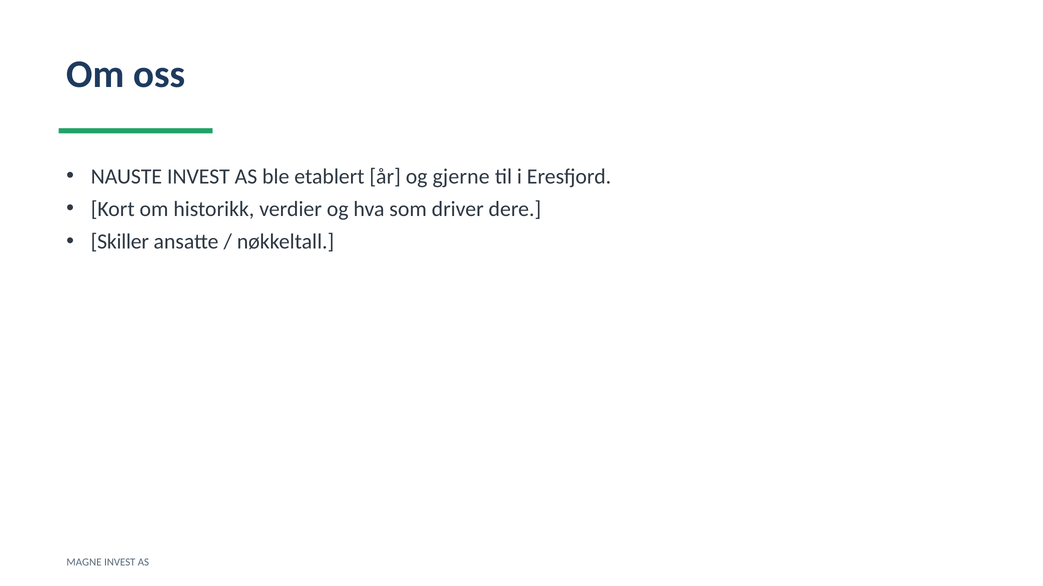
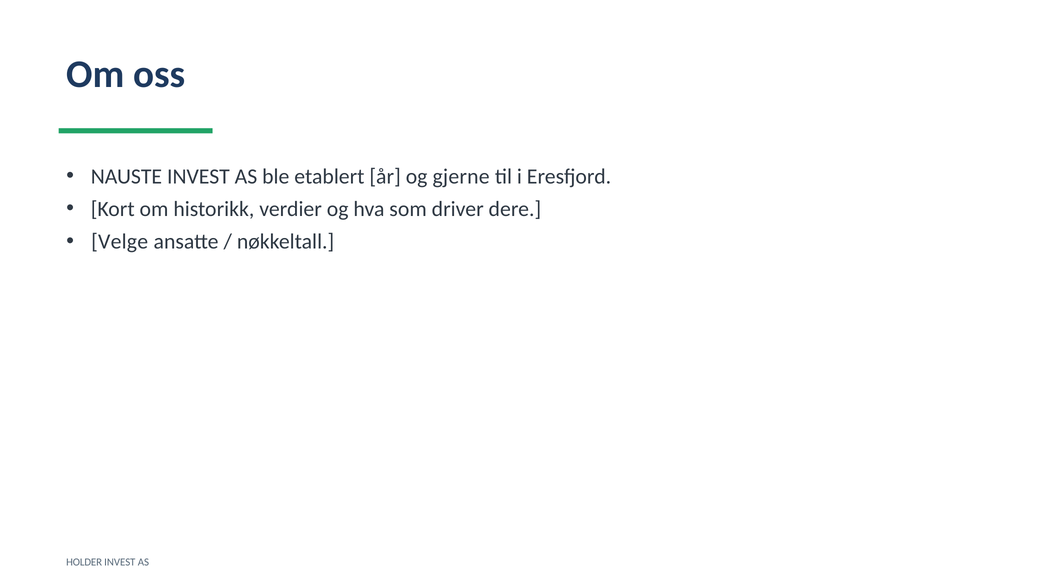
Skiller: Skiller -> Velge (120, 242)
MAGNE: MAGNE -> HOLDER (84, 563)
